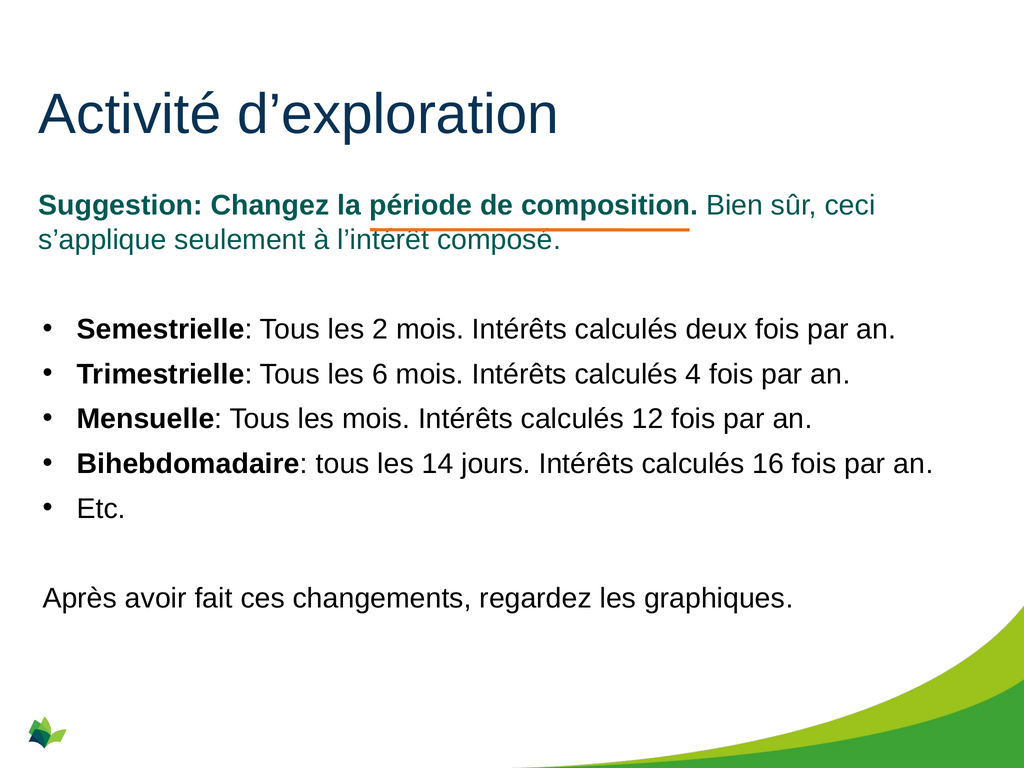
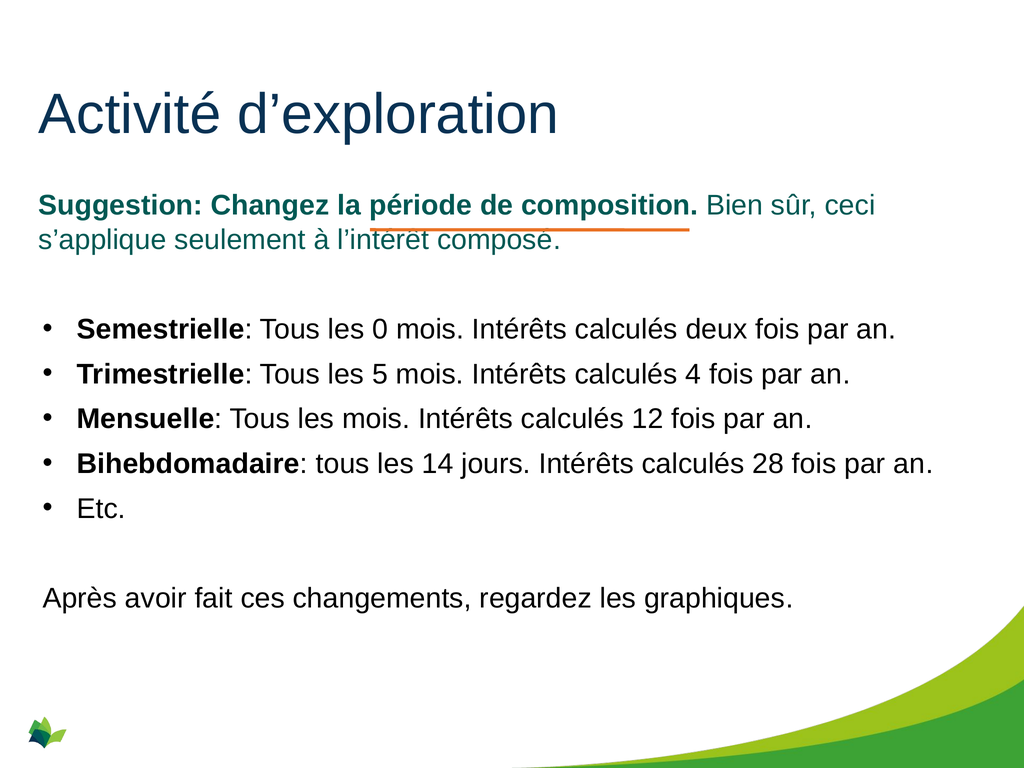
2: 2 -> 0 (380, 329)
6: 6 -> 5 (380, 374)
16: 16 -> 28 (768, 464)
